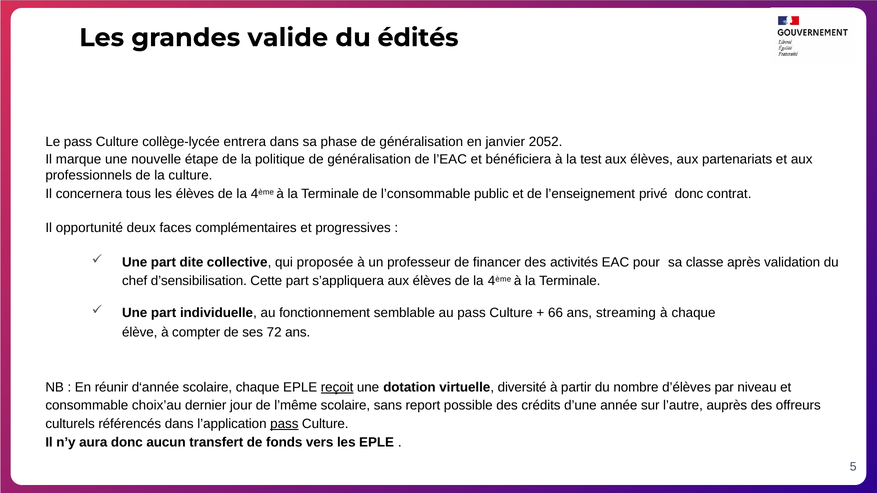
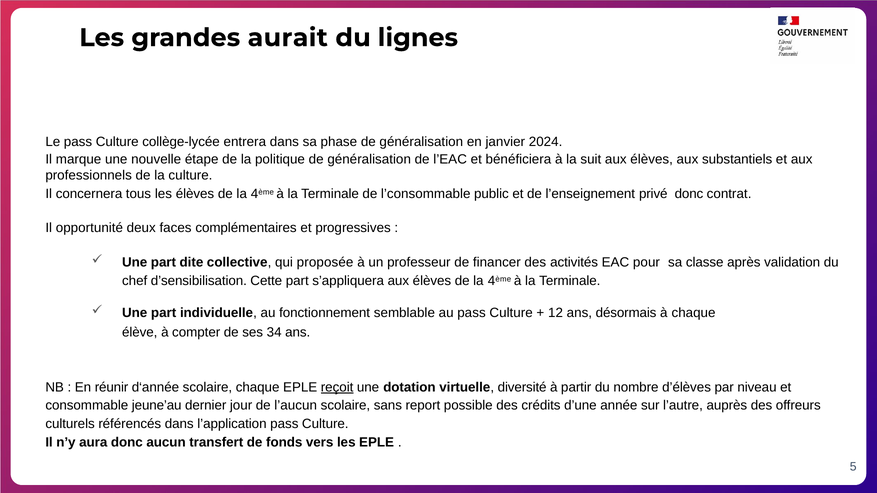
valide: valide -> aurait (288, 38)
édités: édités -> lignes (418, 38)
2052: 2052 -> 2024 (546, 142)
test: test -> suit (591, 159)
partenariats: partenariats -> substantiels (737, 159)
66: 66 -> 12 (556, 313)
streaming: streaming -> désormais (626, 313)
72: 72 -> 34 (274, 332)
choix’au: choix’au -> jeune’au (157, 406)
l’même: l’même -> l’aucun (296, 406)
pass underline: present -> none (284, 424)
